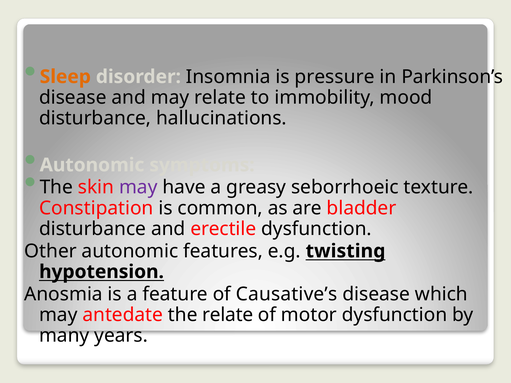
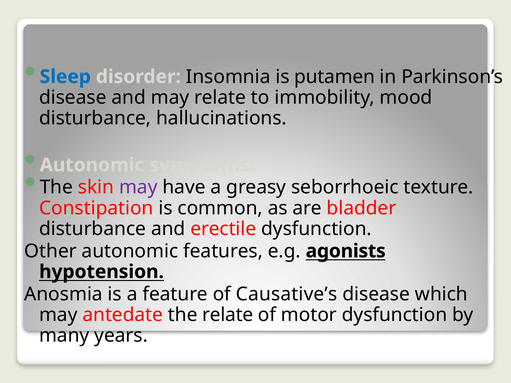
Sleep colour: orange -> blue (65, 77)
pressure: pressure -> putamen (335, 77)
twisting: twisting -> agonists (346, 251)
